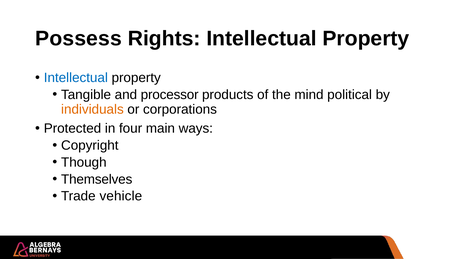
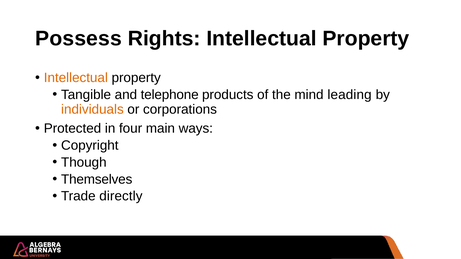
Intellectual colour: blue -> orange (76, 78)
processor: processor -> telephone (170, 95)
political: political -> leading (350, 95)
vehicle: vehicle -> directly (121, 196)
